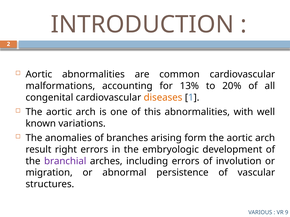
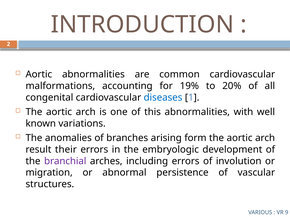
13%: 13% -> 19% (189, 86)
diseases colour: orange -> blue (163, 98)
right: right -> their (66, 150)
